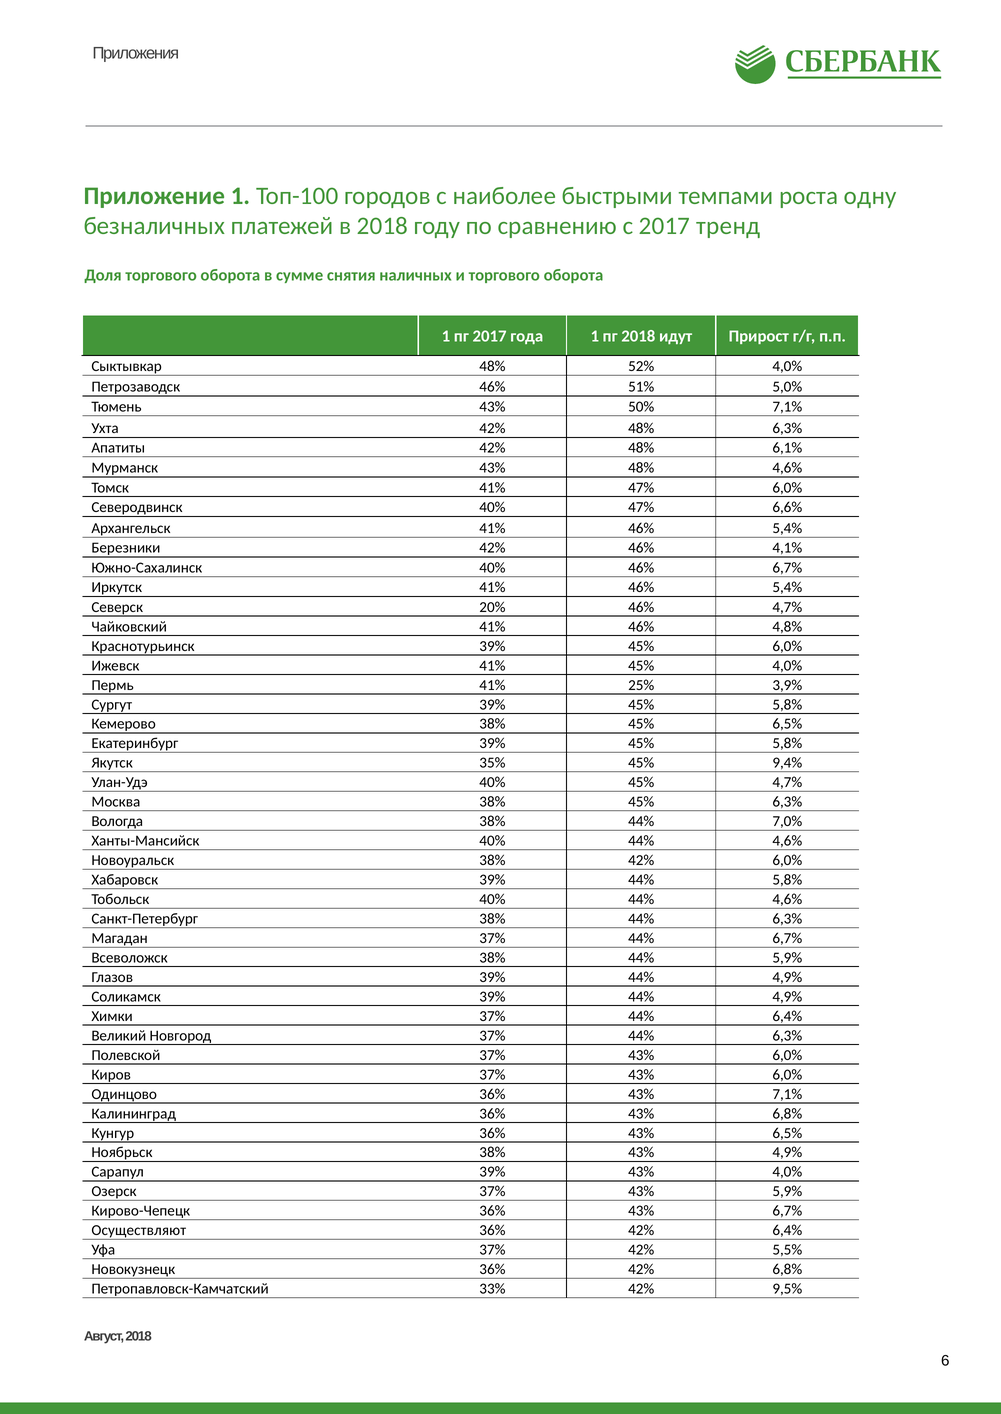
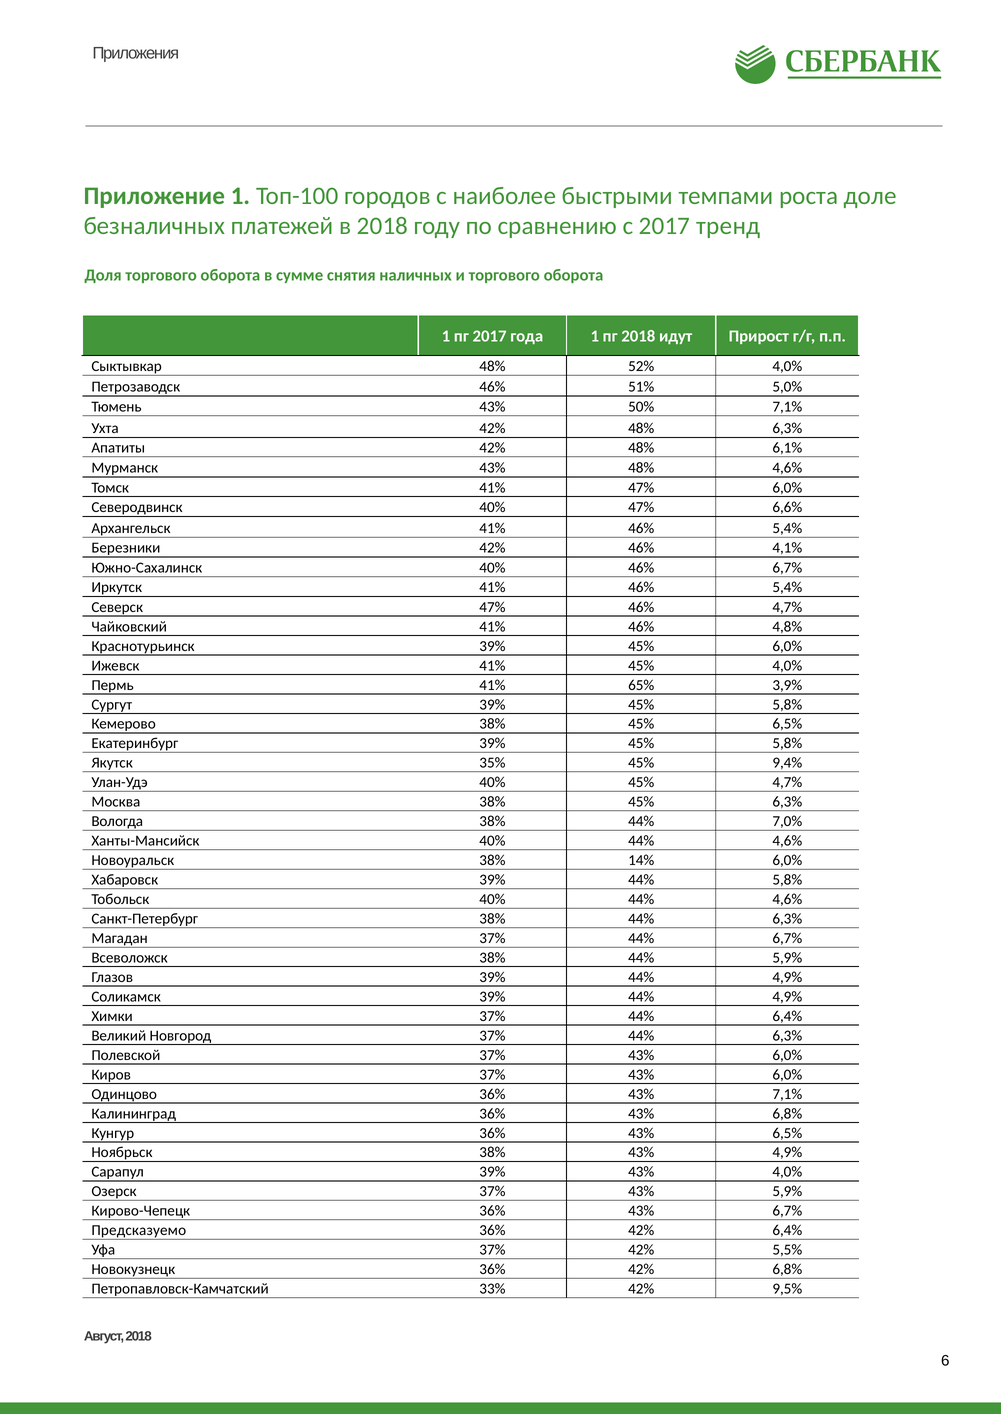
одну: одну -> доле (870, 196)
Северск 20%: 20% -> 47% (492, 607)
25%: 25% -> 65% (641, 685)
38% 42%: 42% -> 14% (641, 861)
Осуществляют: Осуществляют -> Предсказуемо (139, 1231)
